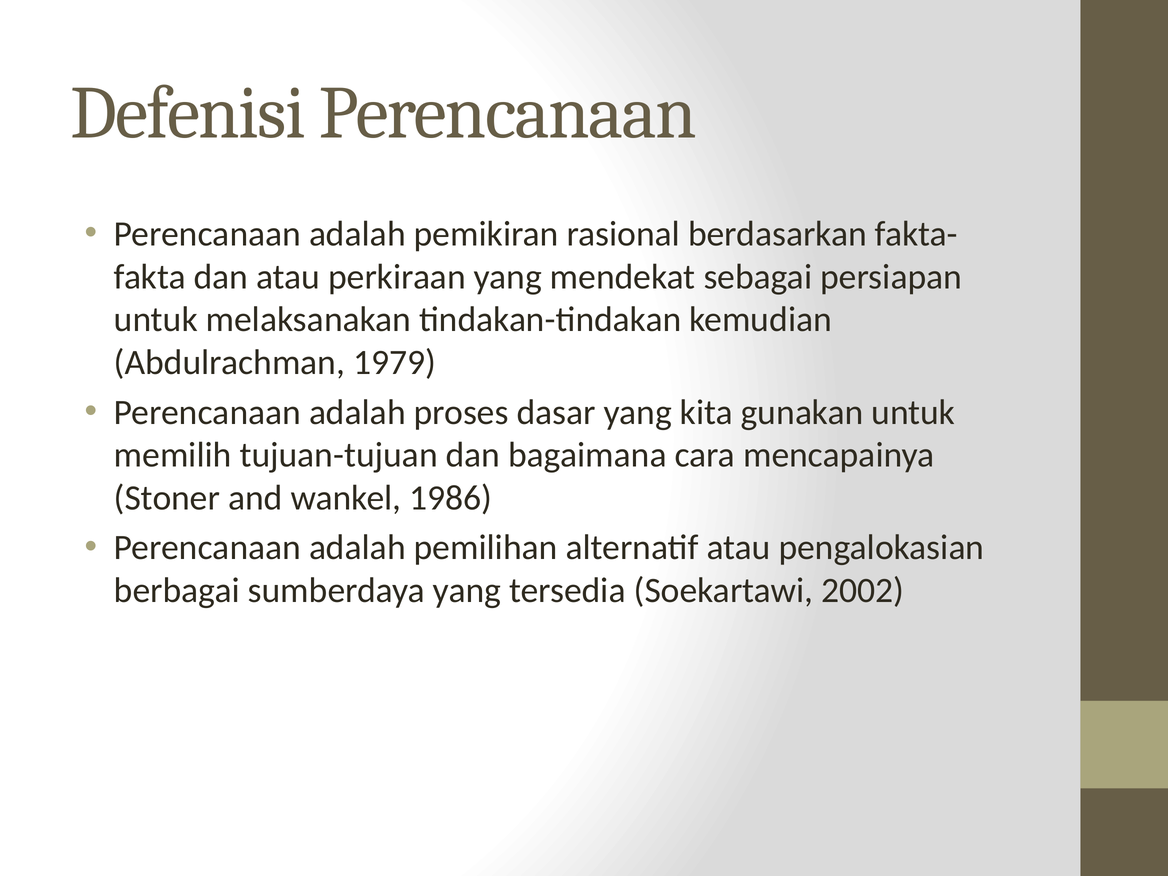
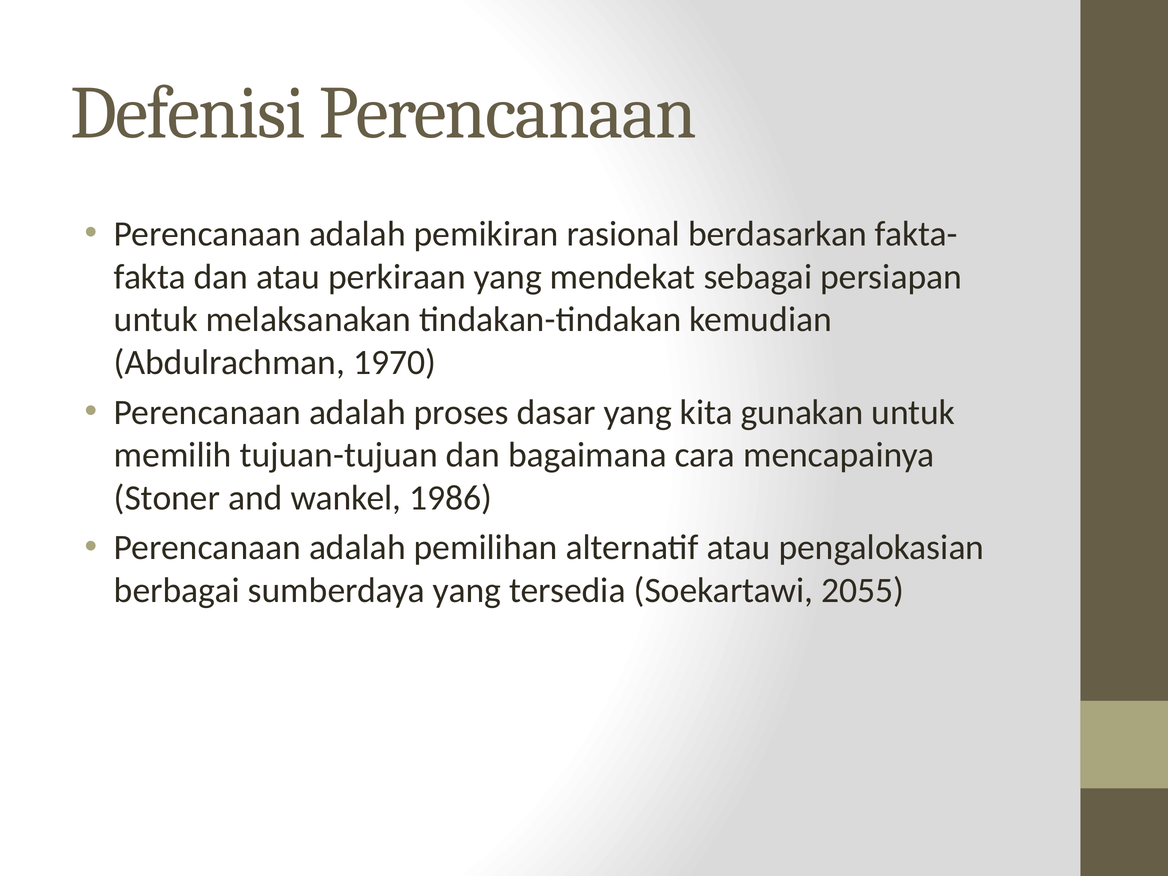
1979: 1979 -> 1970 (395, 362)
2002: 2002 -> 2055 (863, 590)
